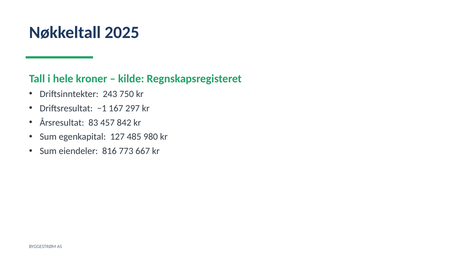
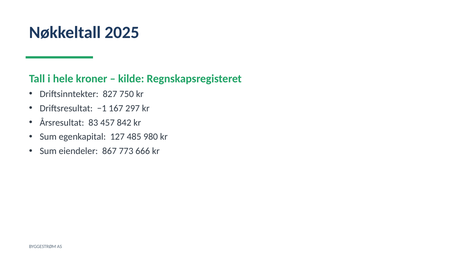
243: 243 -> 827 (110, 94)
816: 816 -> 867 (109, 151)
667: 667 -> 666 (143, 151)
